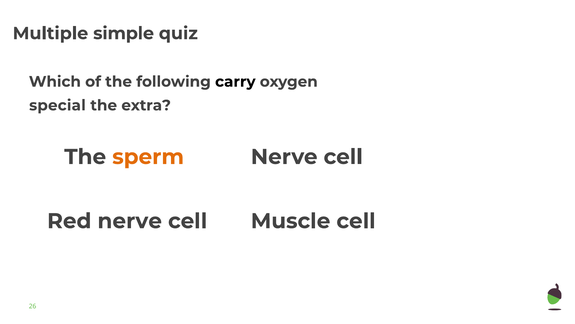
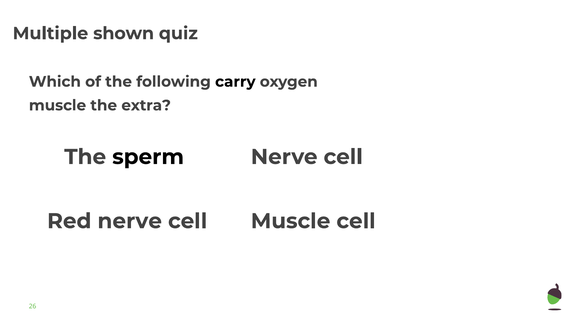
simple: simple -> shown (124, 33)
special: special -> muscle (57, 105)
sperm colour: orange -> black (148, 157)
